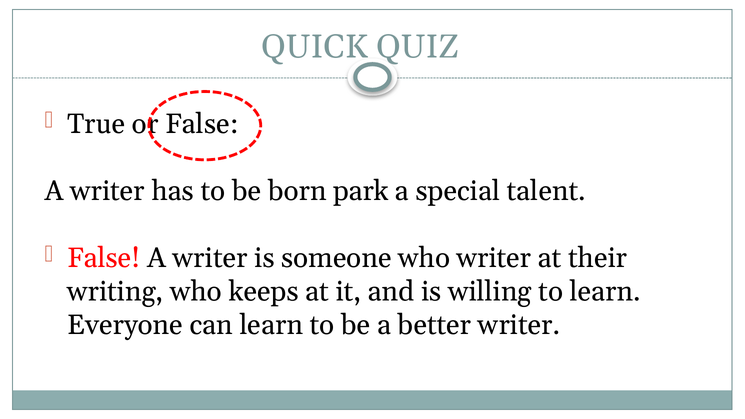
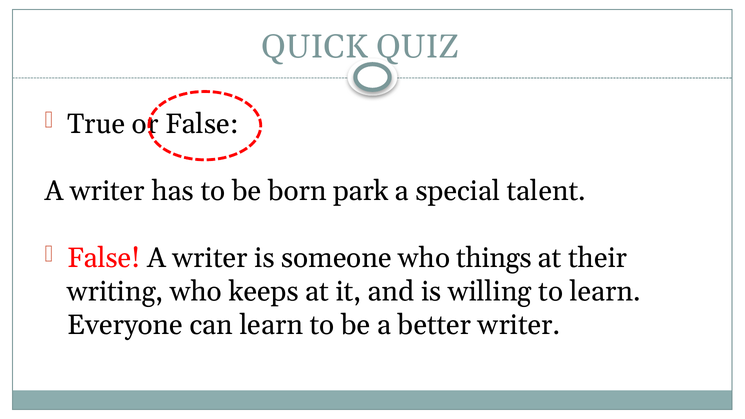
who writer: writer -> things (494, 258)
